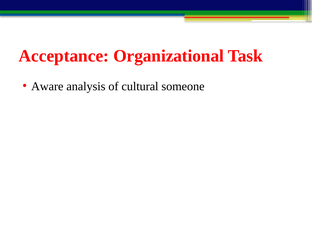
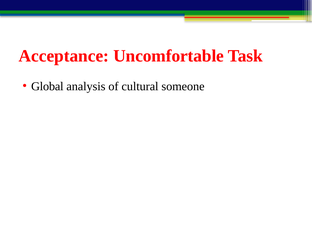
Organizational: Organizational -> Uncomfortable (169, 56)
Aware: Aware -> Global (47, 86)
